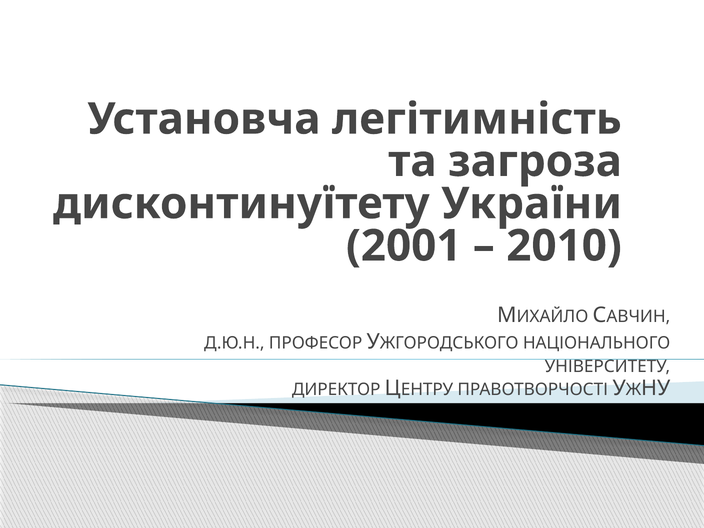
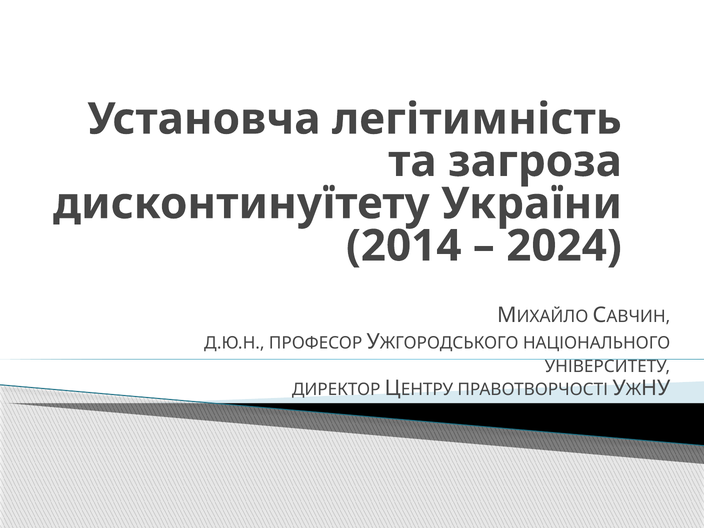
2001: 2001 -> 2014 (404, 246)
2010: 2010 -> 2024 (564, 246)
